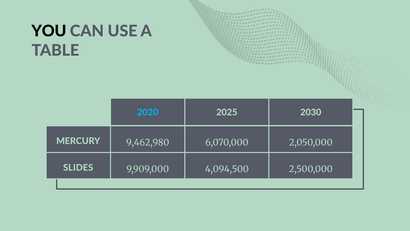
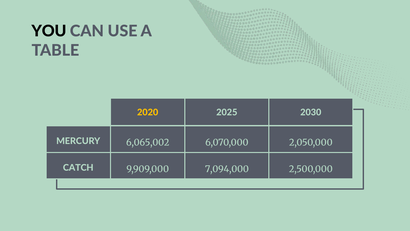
2020 colour: light blue -> yellow (148, 112)
9,462,980: 9,462,980 -> 6,065,002 (148, 142)
SLIDES: SLIDES -> CATCH (78, 168)
4,094,500: 4,094,500 -> 7,094,000 (227, 169)
